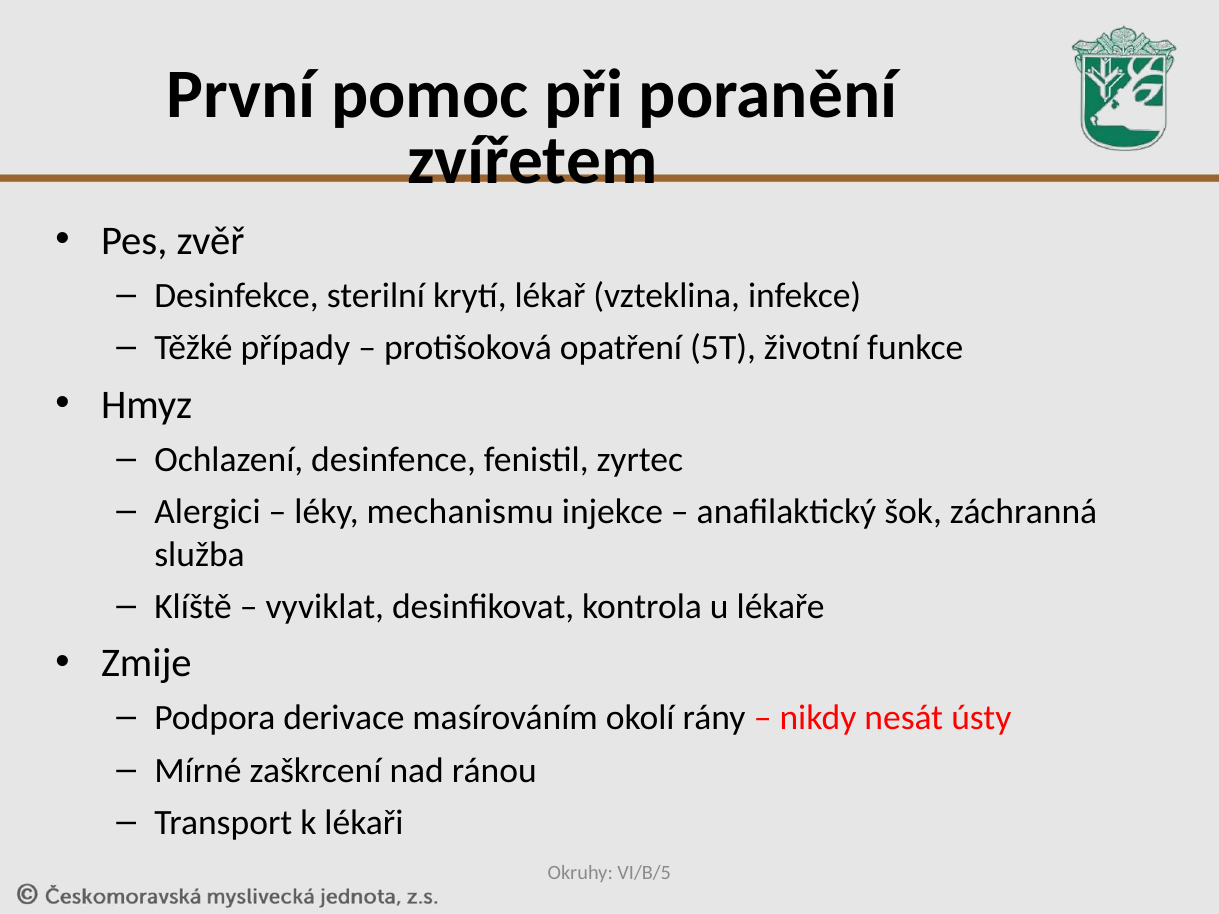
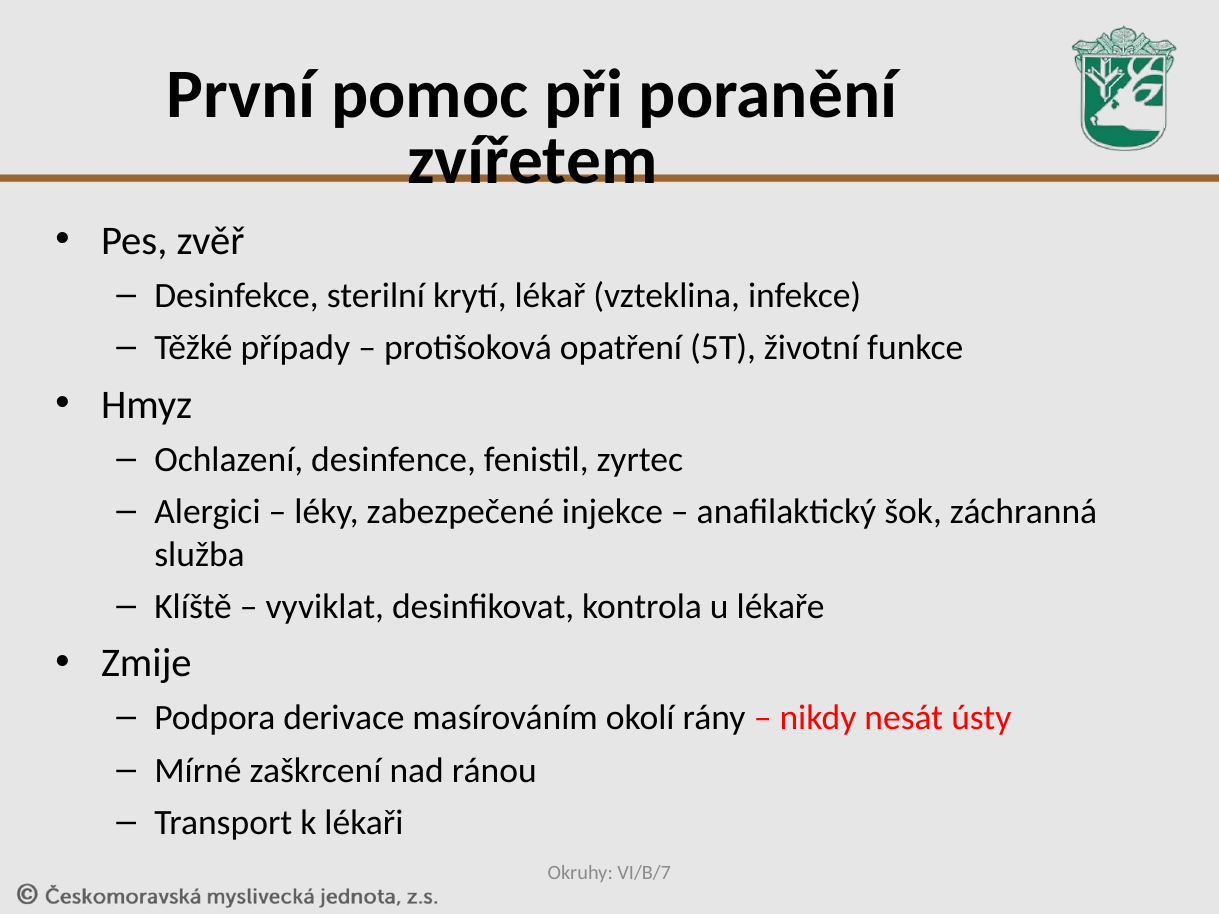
mechanismu: mechanismu -> zabezpečené (460, 512)
VI/B/5: VI/B/5 -> VI/B/7 (644, 873)
